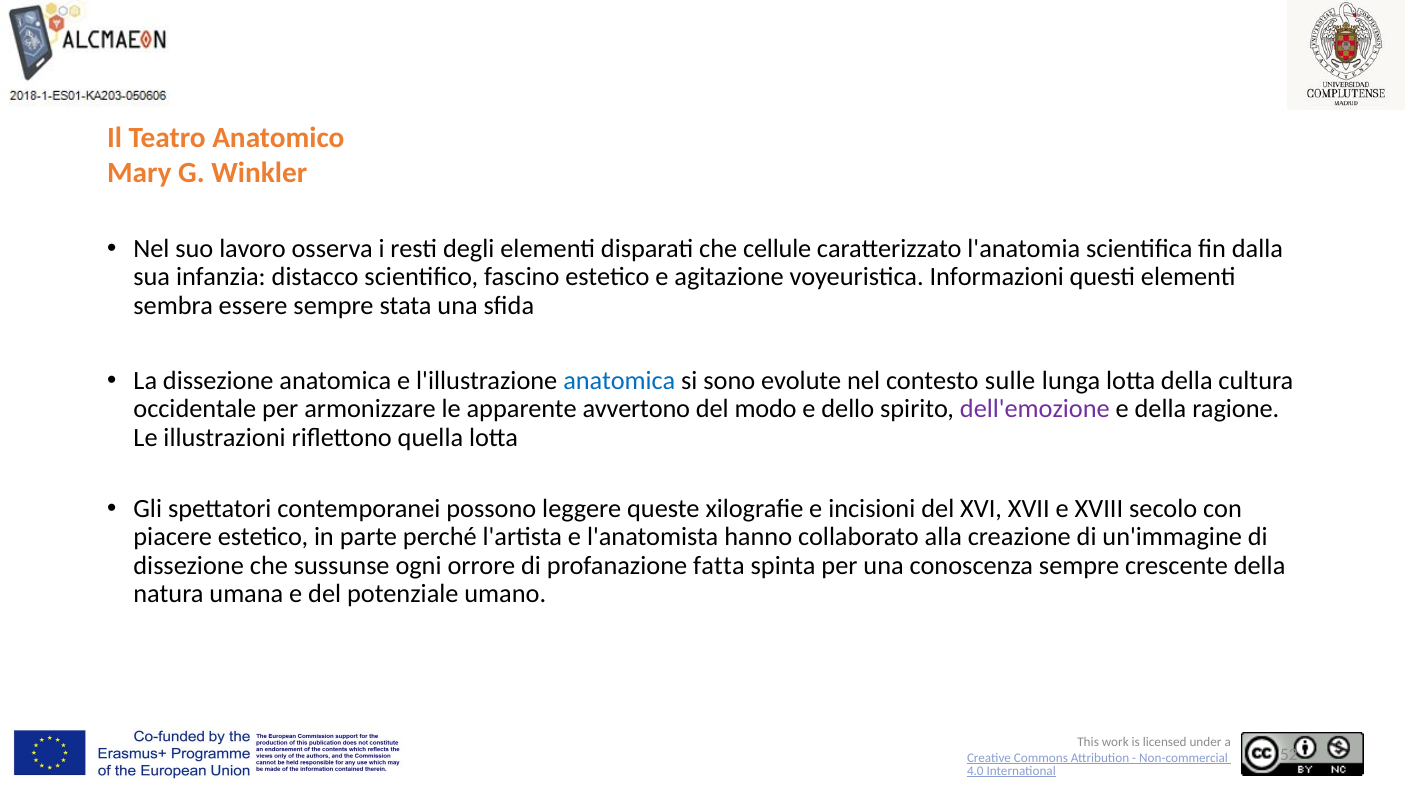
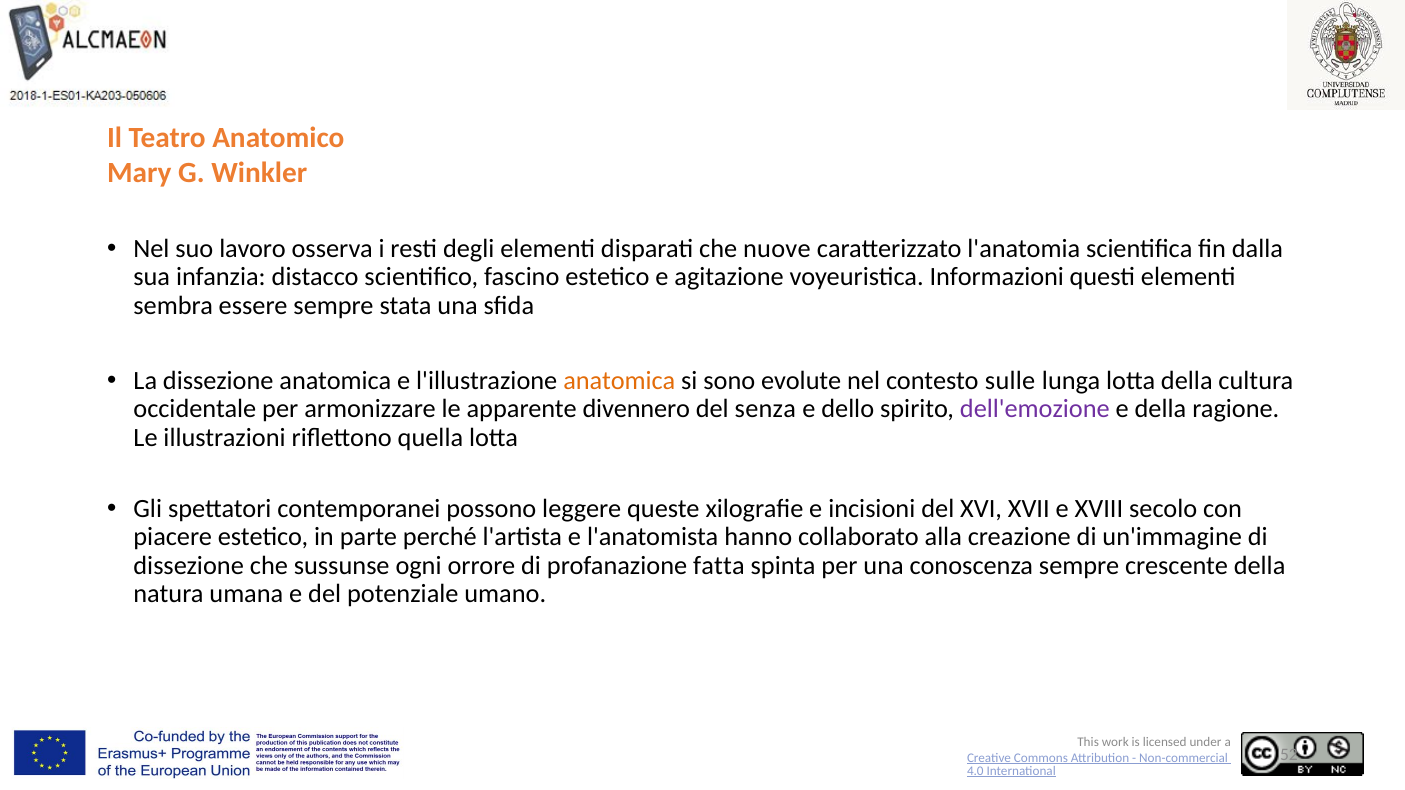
cellule: cellule -> nuove (777, 249)
anatomica colour: blue -> orange (619, 381)
avvertono: avvertono -> divennero (636, 409)
modo: modo -> senza (765, 409)
